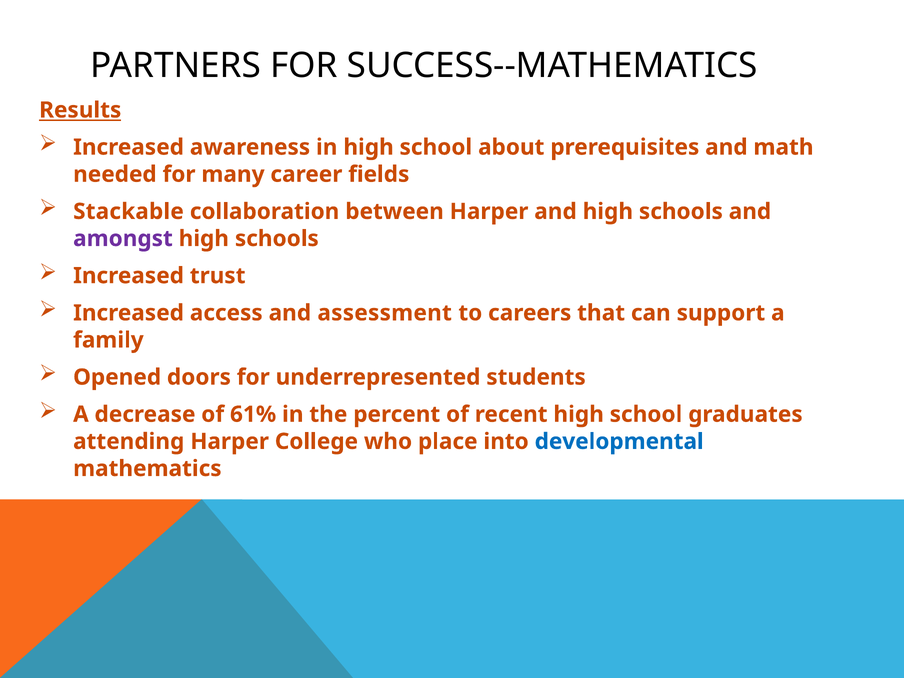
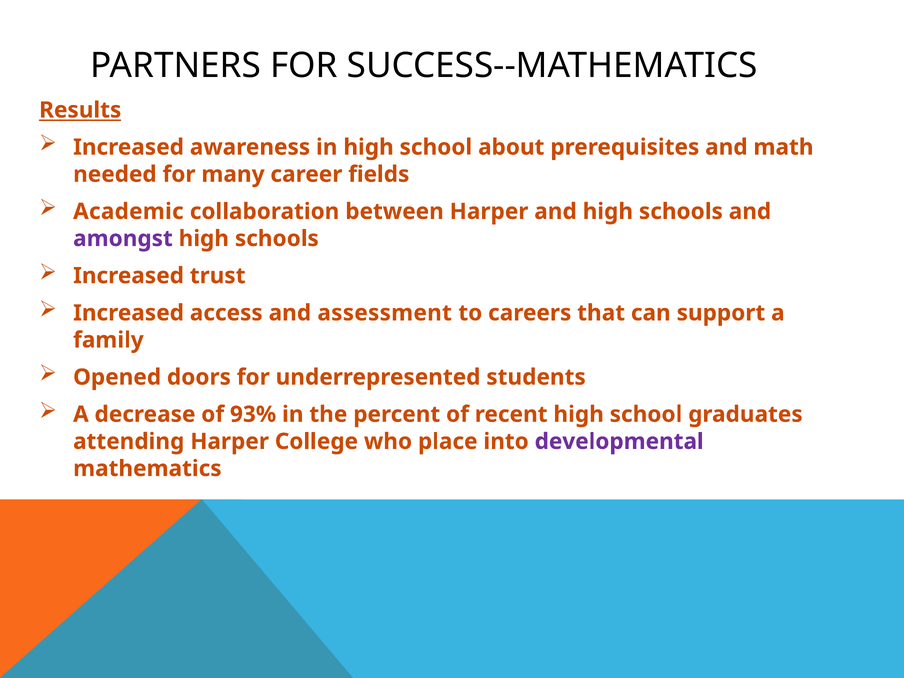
Stackable: Stackable -> Academic (128, 211)
61%: 61% -> 93% (253, 414)
developmental colour: blue -> purple (619, 441)
